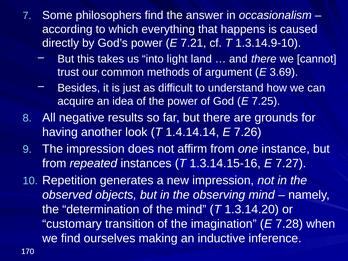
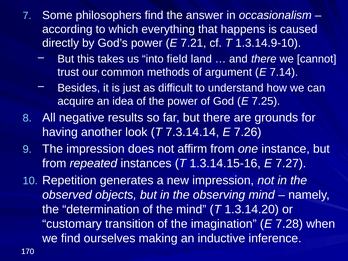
light: light -> field (177, 59)
3.69: 3.69 -> 7.14 (284, 72)
1.4.14.14: 1.4.14.14 -> 7.3.14.14 (192, 132)
